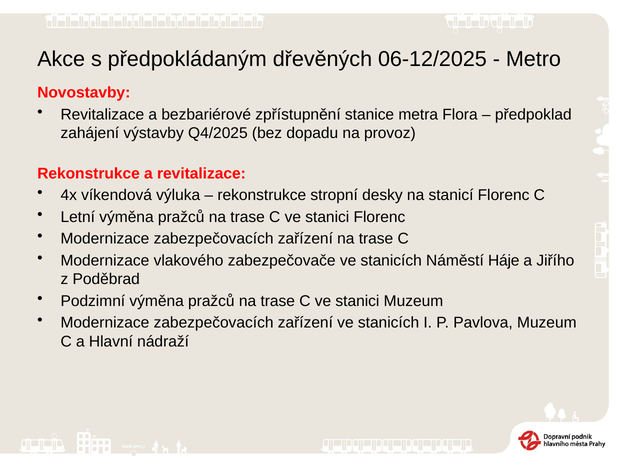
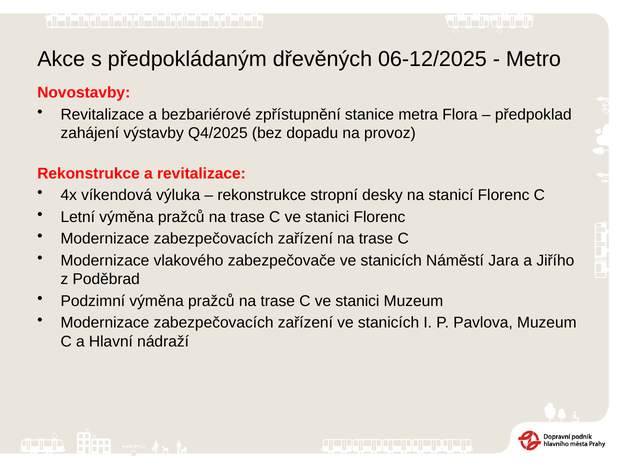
Háje: Háje -> Jara (504, 260)
